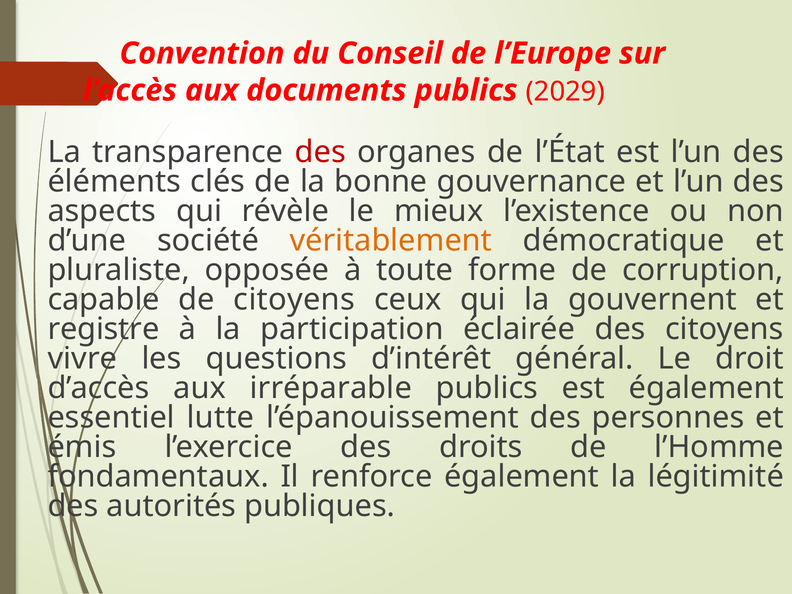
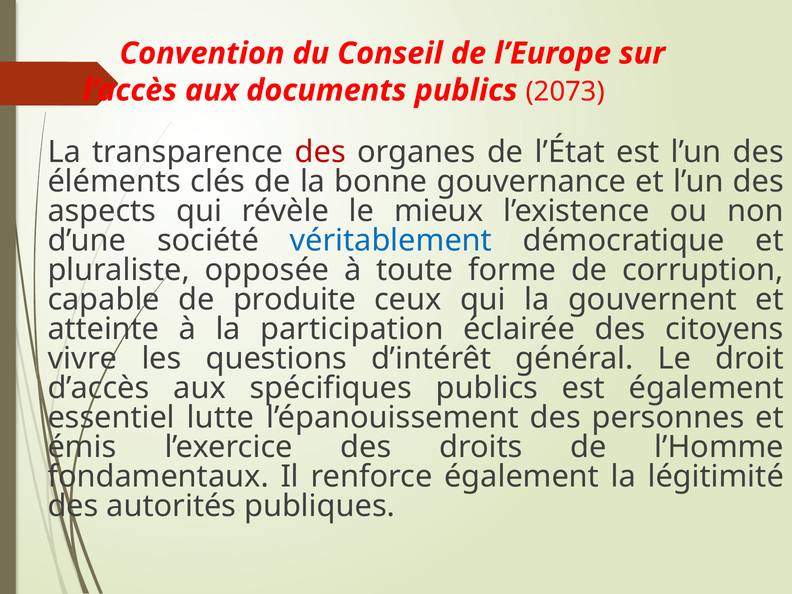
2029: 2029 -> 2073 (565, 91)
véritablement colour: orange -> blue (391, 241)
de citoyens: citoyens -> produite (295, 300)
registre: registre -> atteinte (103, 329)
irréparable: irréparable -> spécifiques (331, 388)
